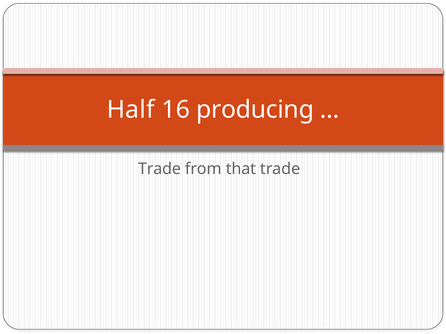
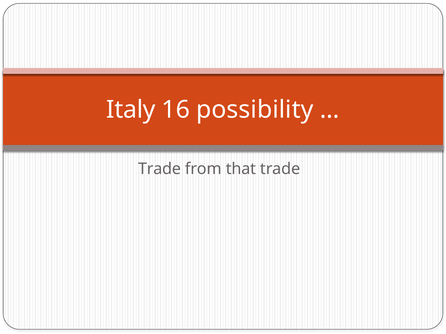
Half: Half -> Italy (131, 110)
producing: producing -> possibility (255, 110)
